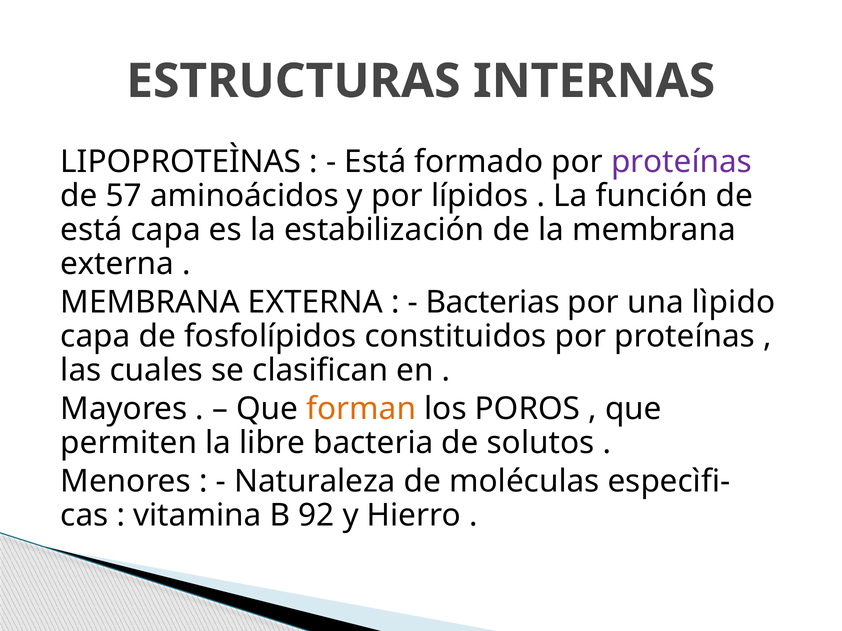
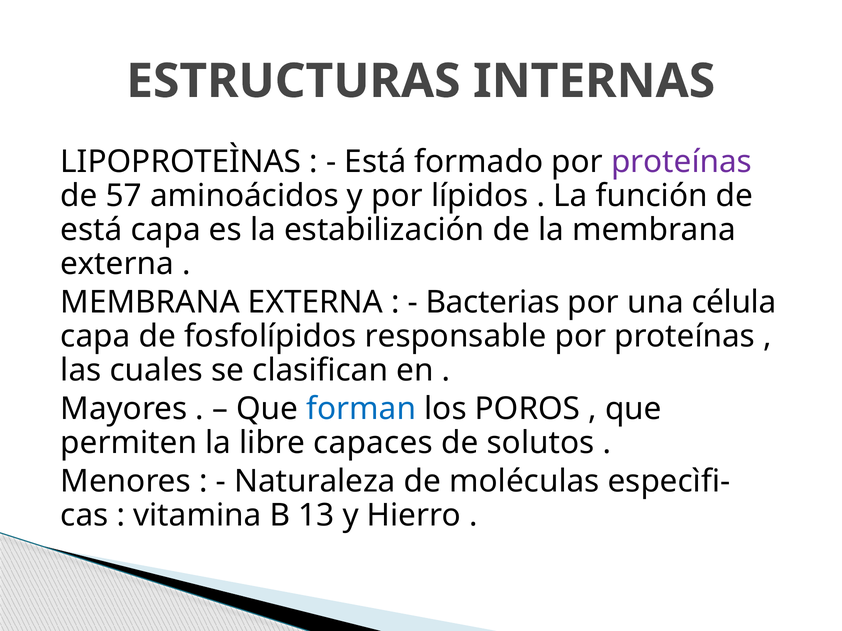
lìpido: lìpido -> célula (734, 302)
constituidos: constituidos -> responsable (456, 337)
forman colour: orange -> blue (361, 409)
bacteria: bacteria -> capaces (373, 443)
92: 92 -> 13 (316, 516)
